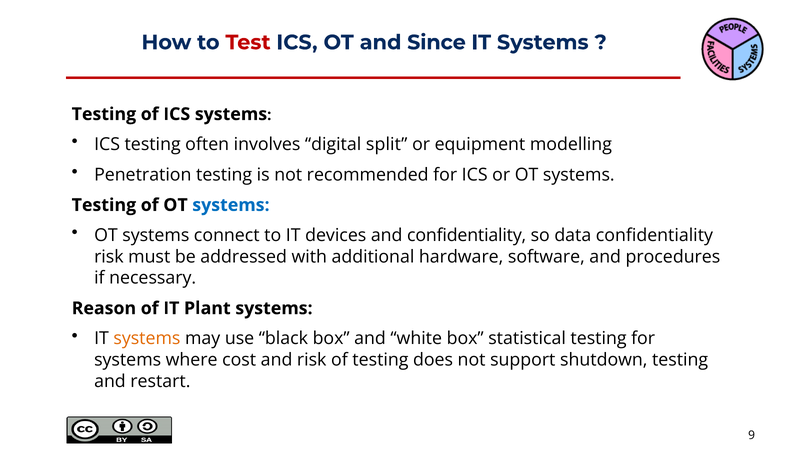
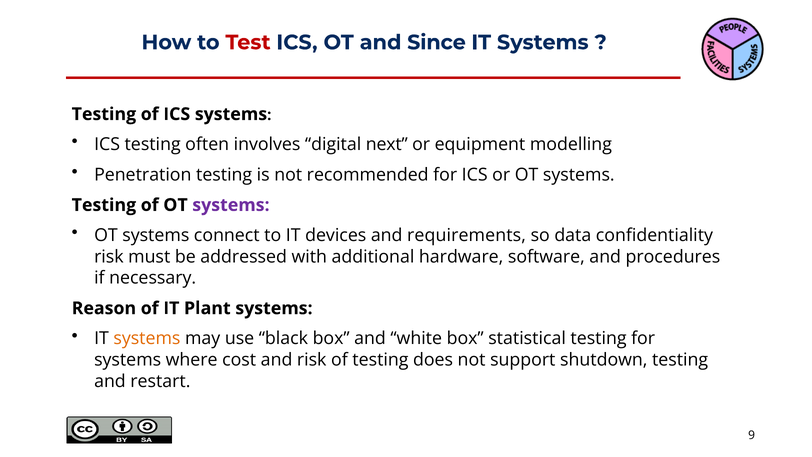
split: split -> next (387, 144)
systems colour: blue -> purple (231, 205)
and confidentiality: confidentiality -> requirements (466, 235)
